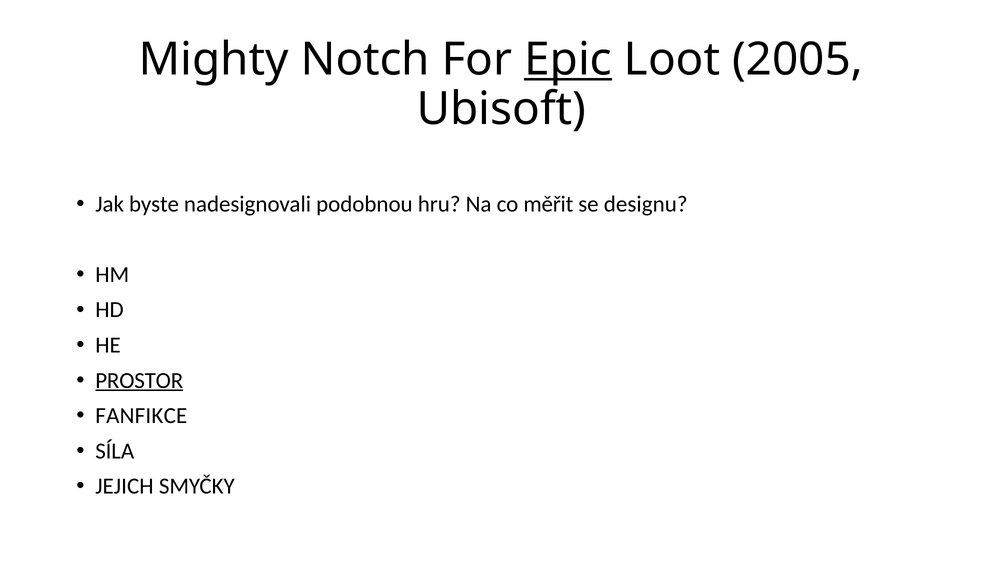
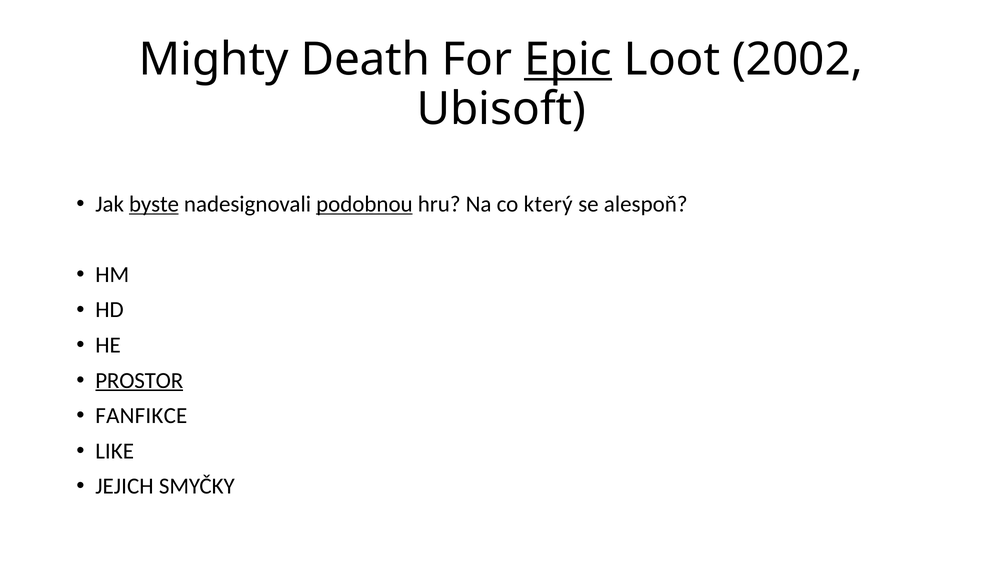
Notch: Notch -> Death (365, 59)
2005: 2005 -> 2002 (798, 59)
byste underline: none -> present (154, 204)
podobnou underline: none -> present (364, 204)
měřit: měřit -> který (548, 204)
designu: designu -> alespoň (646, 204)
SÍLA: SÍLA -> LIKE (115, 451)
